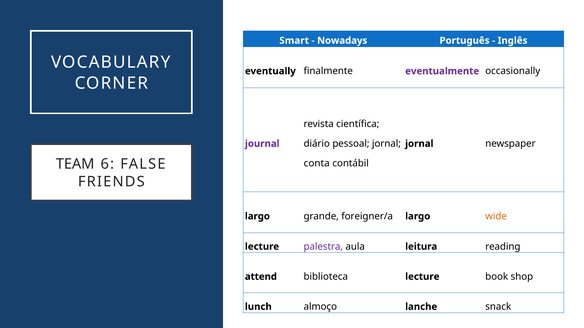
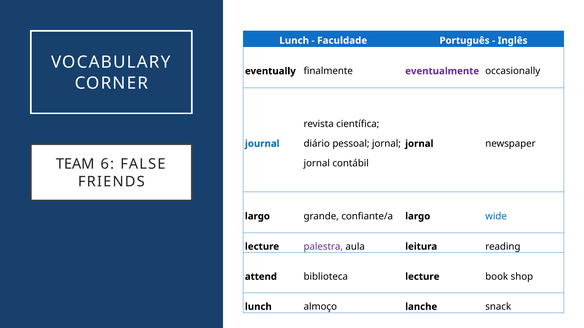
Smart: Smart -> Lunch (294, 41)
Nowadays: Nowadays -> Faculdade (342, 41)
journal colour: purple -> blue (262, 144)
conta: conta -> jornal (317, 164)
foreigner/a: foreigner/a -> confiante/a (367, 217)
wide colour: orange -> blue (496, 217)
